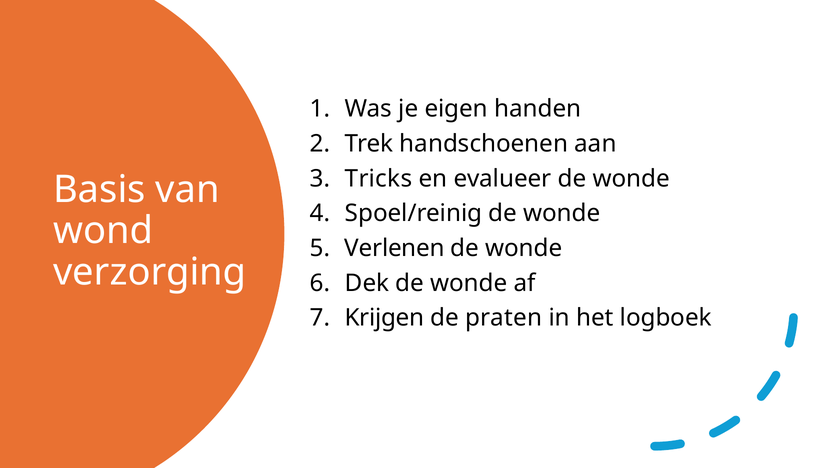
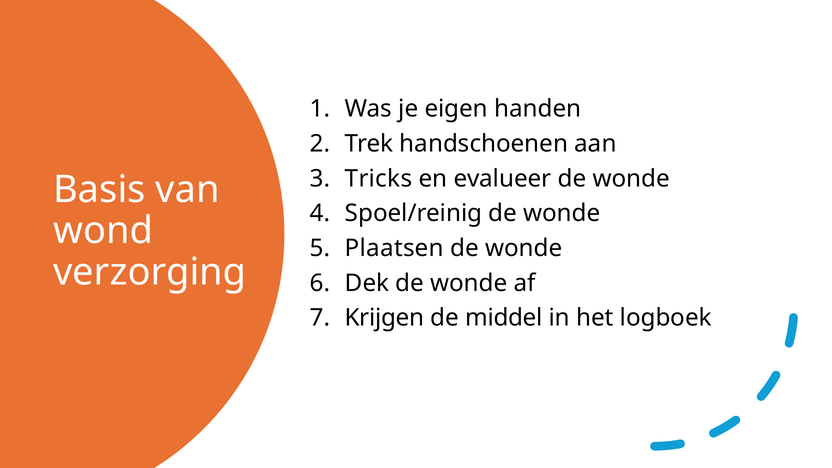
Verlenen: Verlenen -> Plaatsen (394, 248)
praten: praten -> middel (504, 318)
